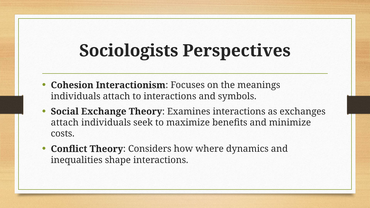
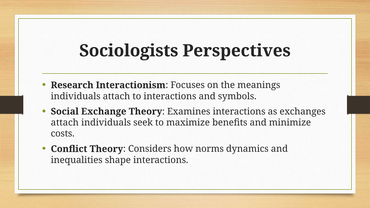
Cohesion: Cohesion -> Research (72, 85)
where: where -> norms (210, 149)
